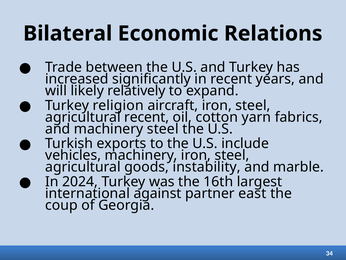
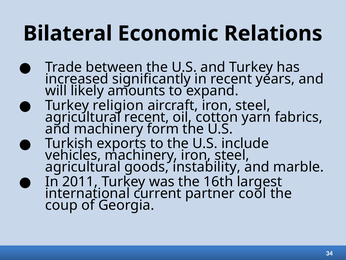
relatively: relatively -> amounts (136, 91)
machinery steel: steel -> form (163, 129)
2024: 2024 -> 2011 (80, 181)
against: against -> current (158, 193)
east: east -> cool (252, 193)
